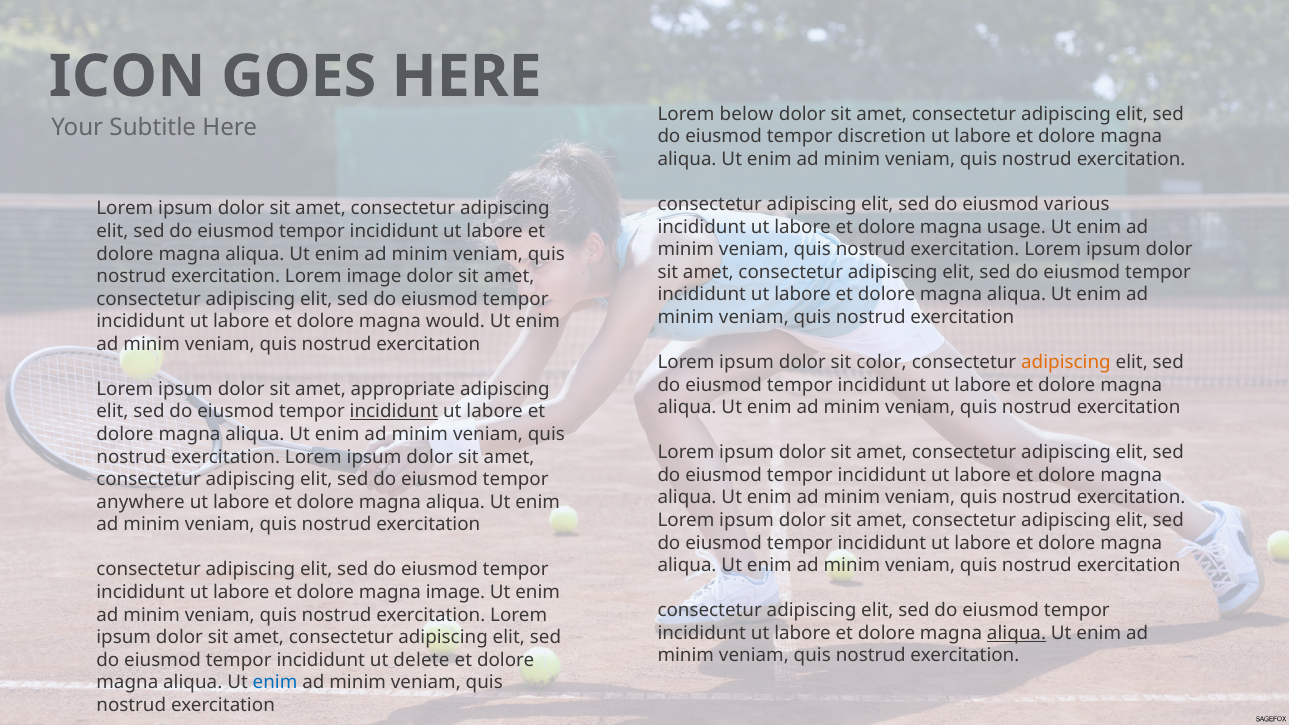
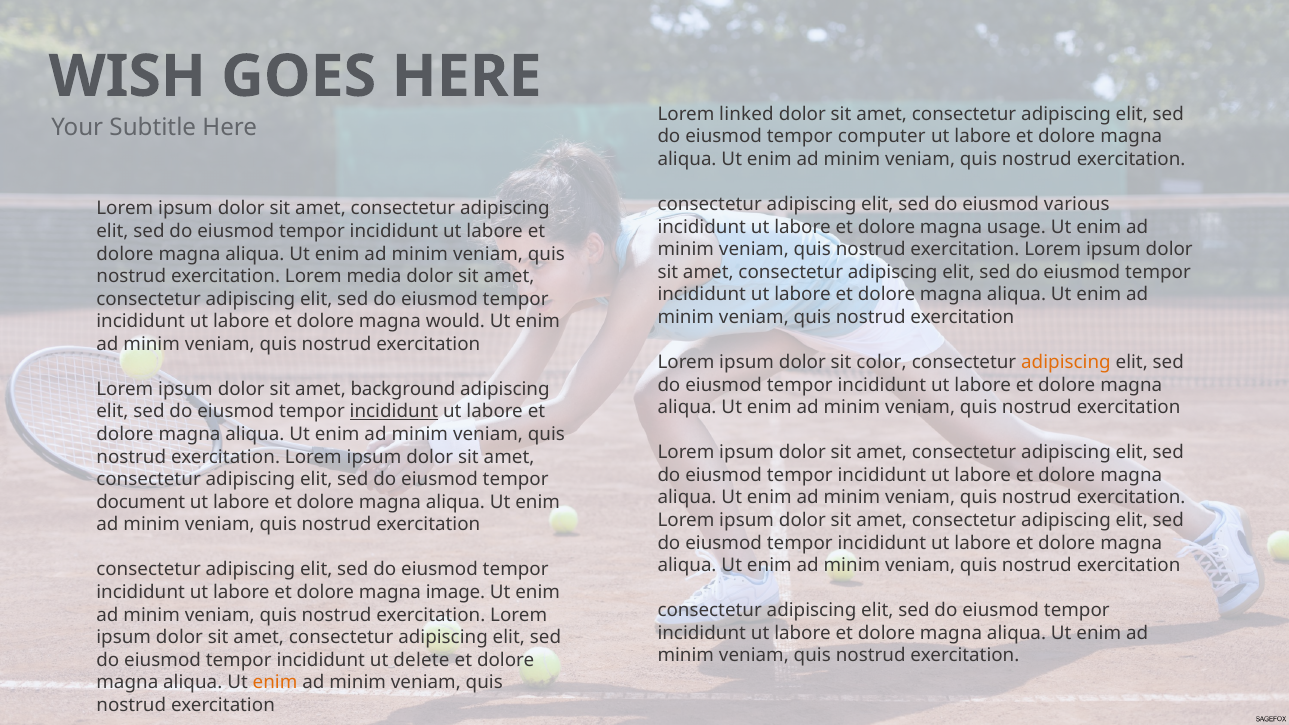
ICON: ICON -> WISH (127, 76)
below: below -> linked (746, 114)
discretion: discretion -> computer (882, 137)
Lorem image: image -> media (374, 276)
appropriate: appropriate -> background (403, 389)
anywhere: anywhere -> document (141, 502)
aliqua underline: present -> none (1017, 633)
enim colour: blue -> orange (275, 683)
